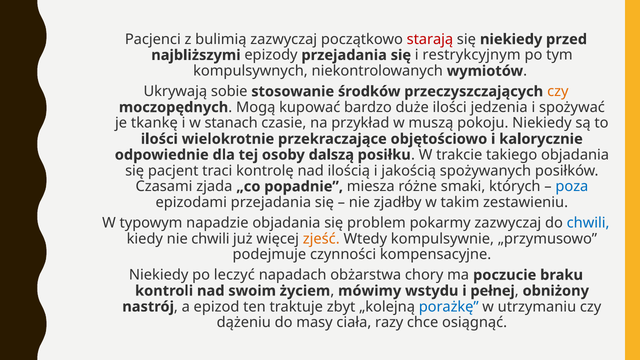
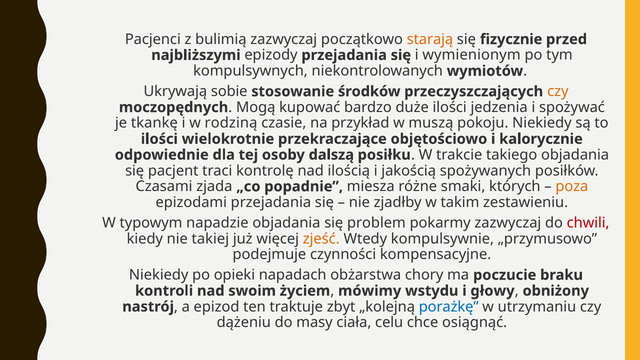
starają colour: red -> orange (430, 39)
się niekiedy: niekiedy -> fizycznie (511, 39)
restrykcyjnym: restrykcyjnym -> wymienionym (472, 55)
stanach: stanach -> rodziną (231, 123)
poza colour: blue -> orange (572, 186)
chwili colour: blue -> red (588, 223)
nie chwili: chwili -> takiej (210, 239)
leczyć: leczyć -> opieki (234, 275)
pełnej: pełnej -> głowy (492, 291)
razy: razy -> celu (389, 323)
